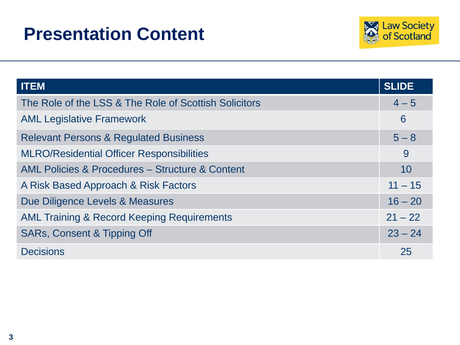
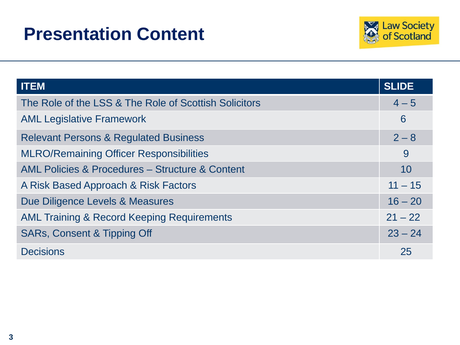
Business 5: 5 -> 2 (396, 138)
MLRO/Residential: MLRO/Residential -> MLRO/Remaining (62, 154)
